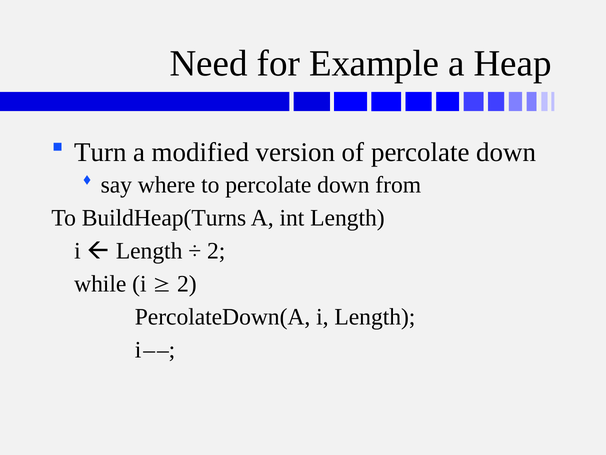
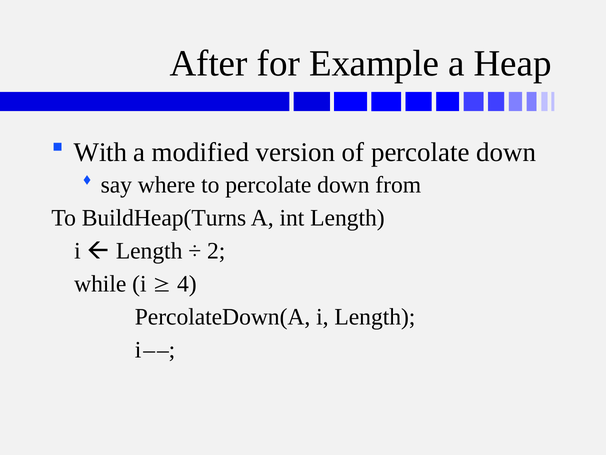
Need: Need -> After (209, 63)
Turn: Turn -> With (100, 152)
2: 2 -> 4 (187, 284)
